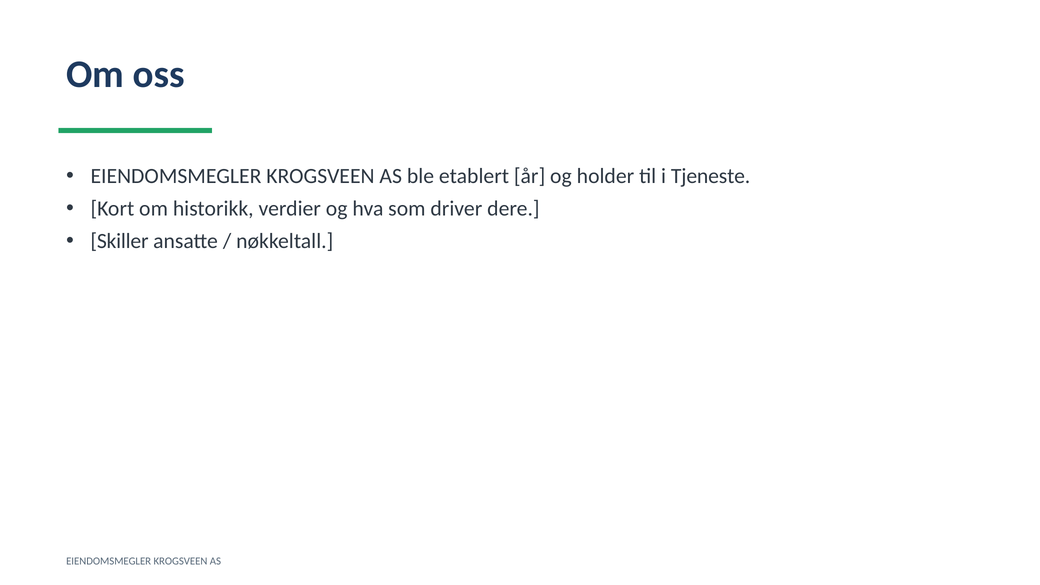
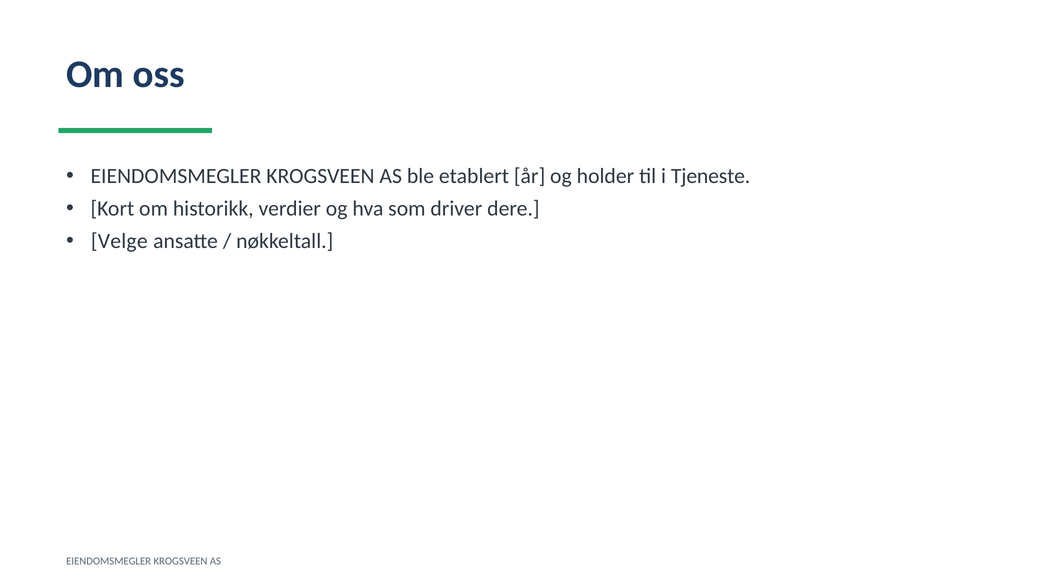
Skiller: Skiller -> Velge (119, 241)
